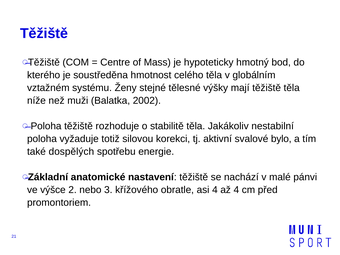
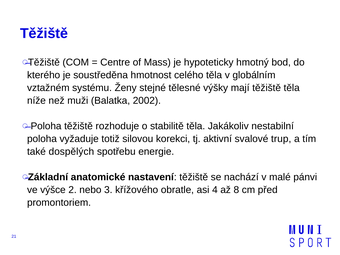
bylo: bylo -> trup (281, 139)
až 4: 4 -> 8 (236, 190)
